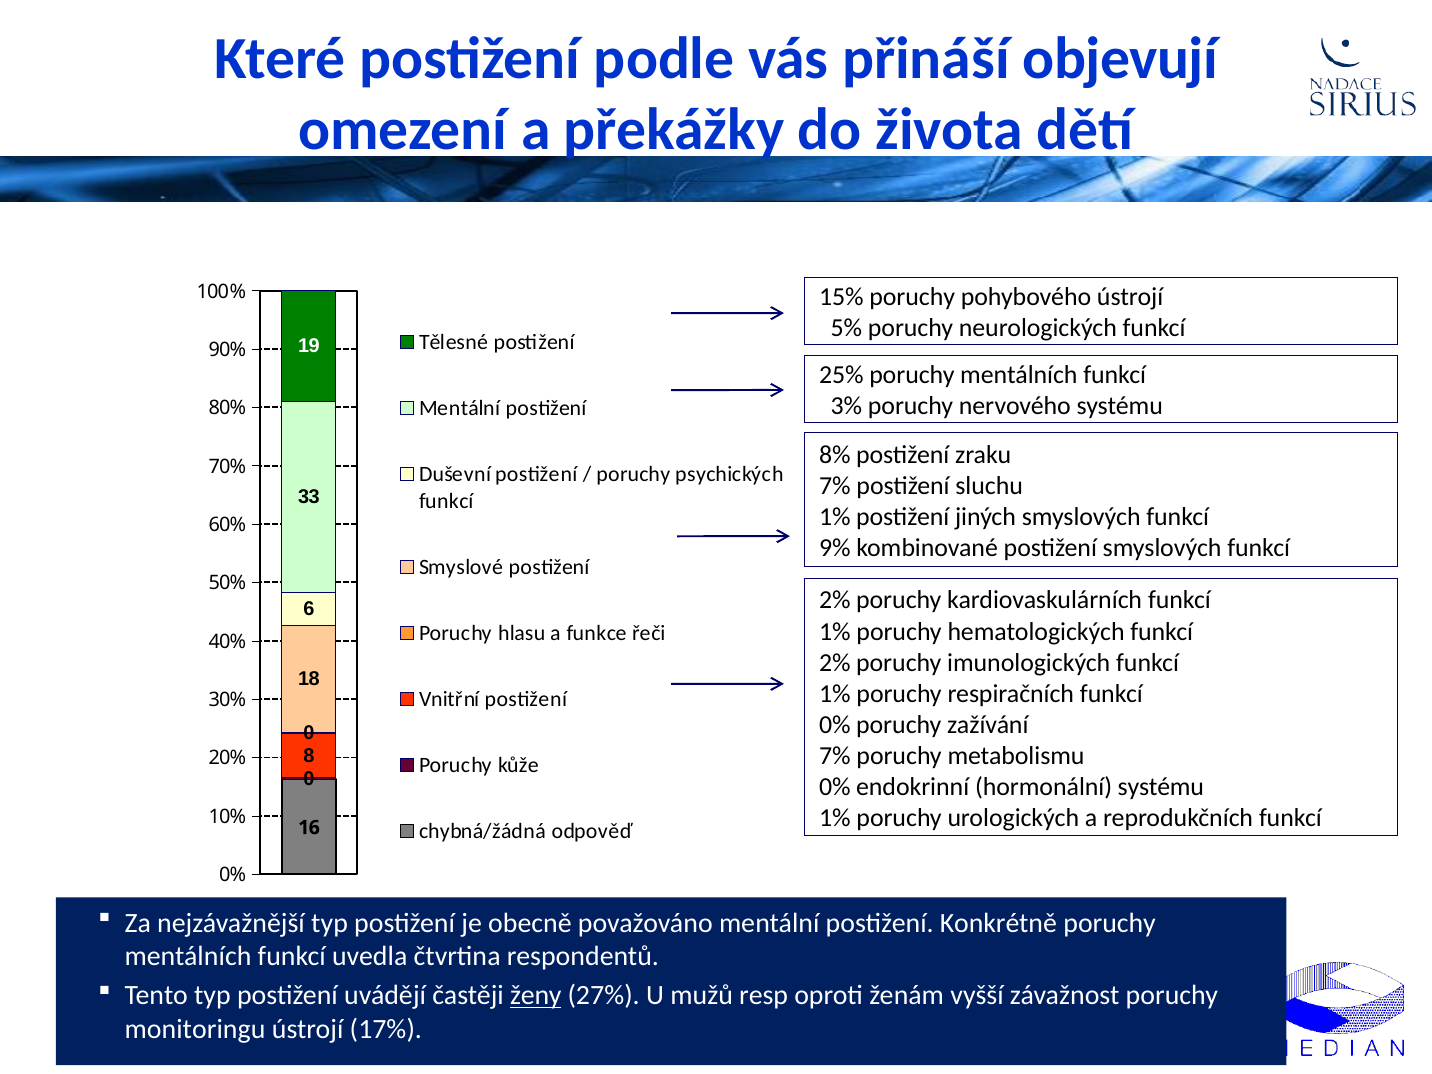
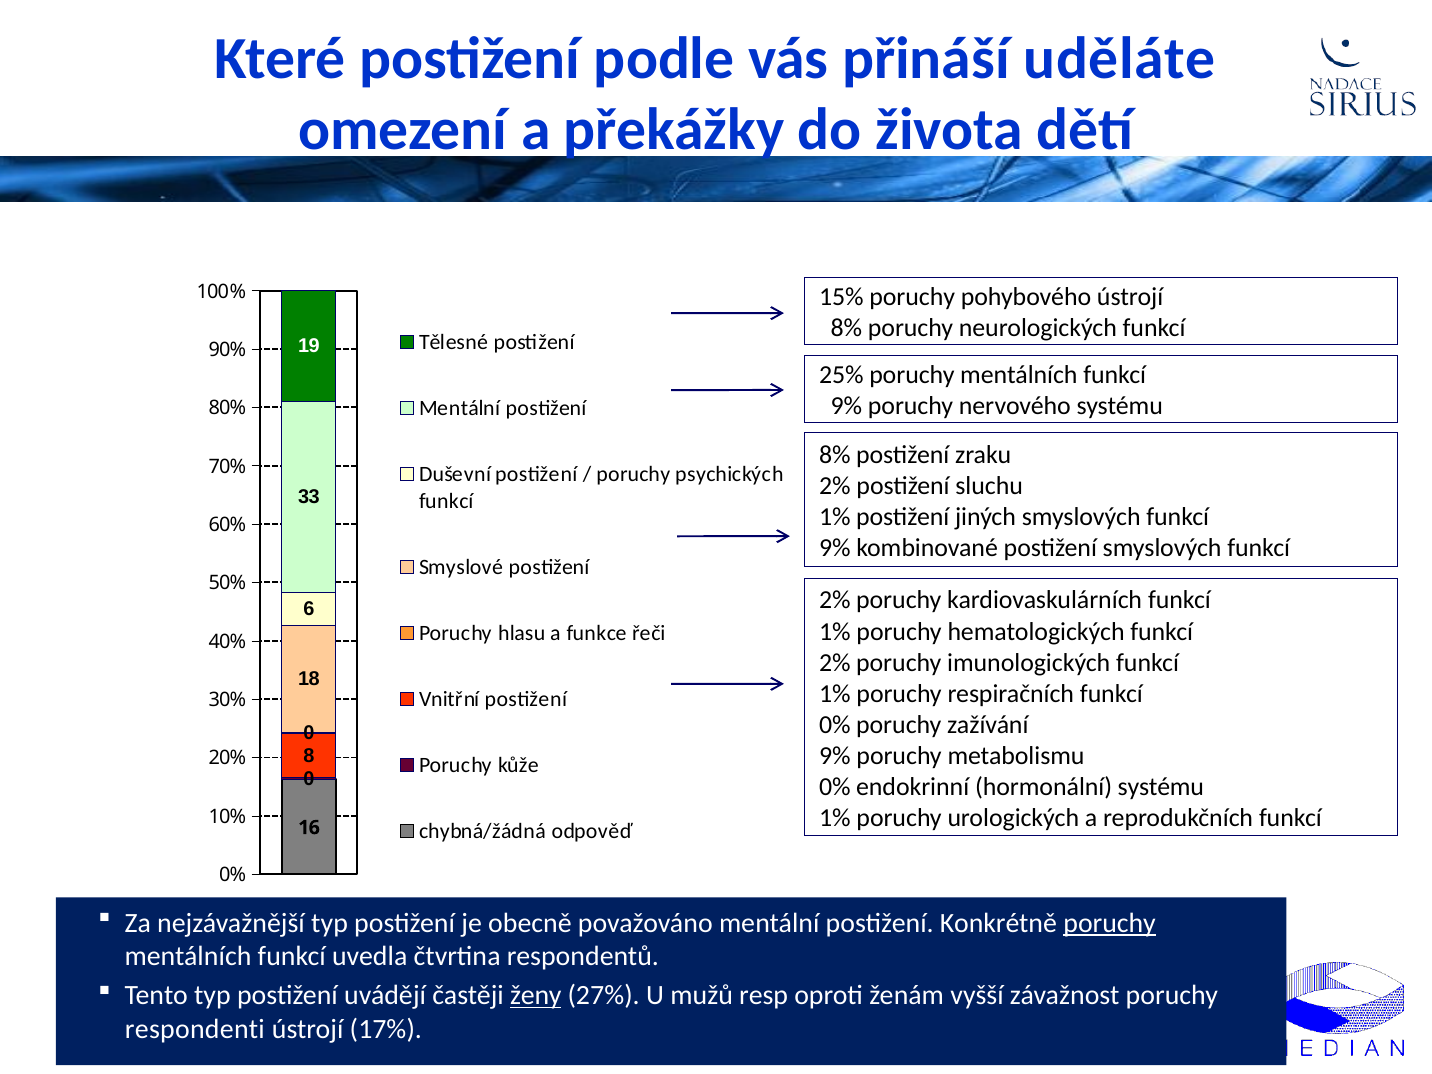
objevují: objevují -> uděláte (1120, 59)
5%: 5% -> 8% (846, 328)
3%: 3% -> 9% (846, 406)
7%: 7% -> 2% (835, 486)
7%: 7% -> 9% (835, 756)
poruchy underline: none -> present (1110, 923)
monitoringu: monitoringu -> respondenti (195, 1029)
